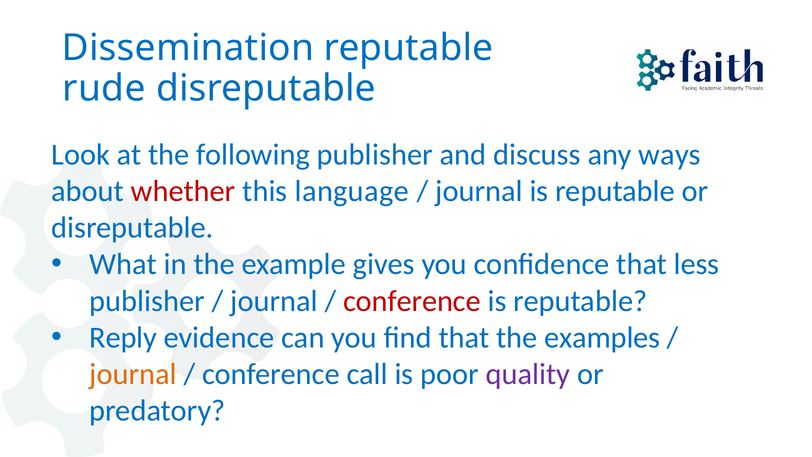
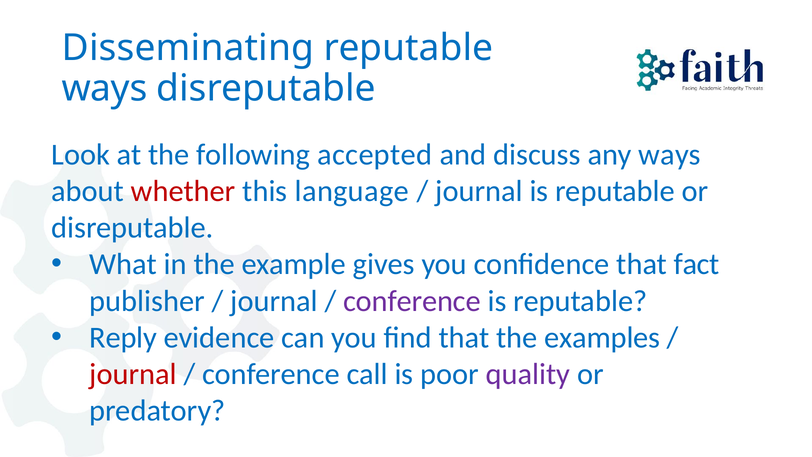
Dissemination: Dissemination -> Disseminating (188, 48)
rude: rude -> ways (104, 88)
following publisher: publisher -> accepted (375, 155)
less: less -> fact (697, 264)
conference colour: red -> purple (412, 301)
journal colour: orange -> red (133, 374)
